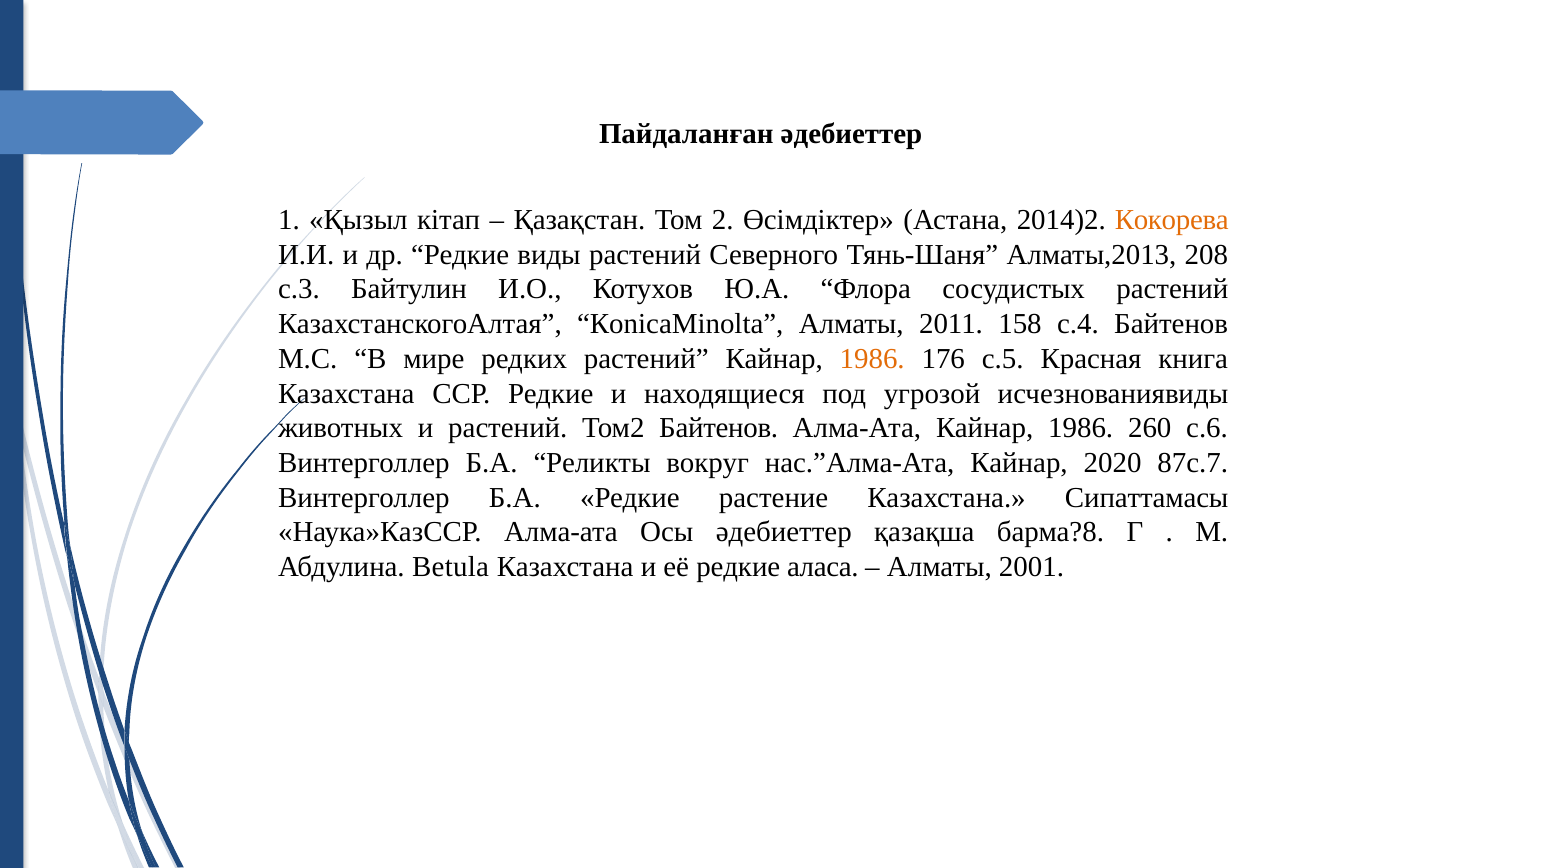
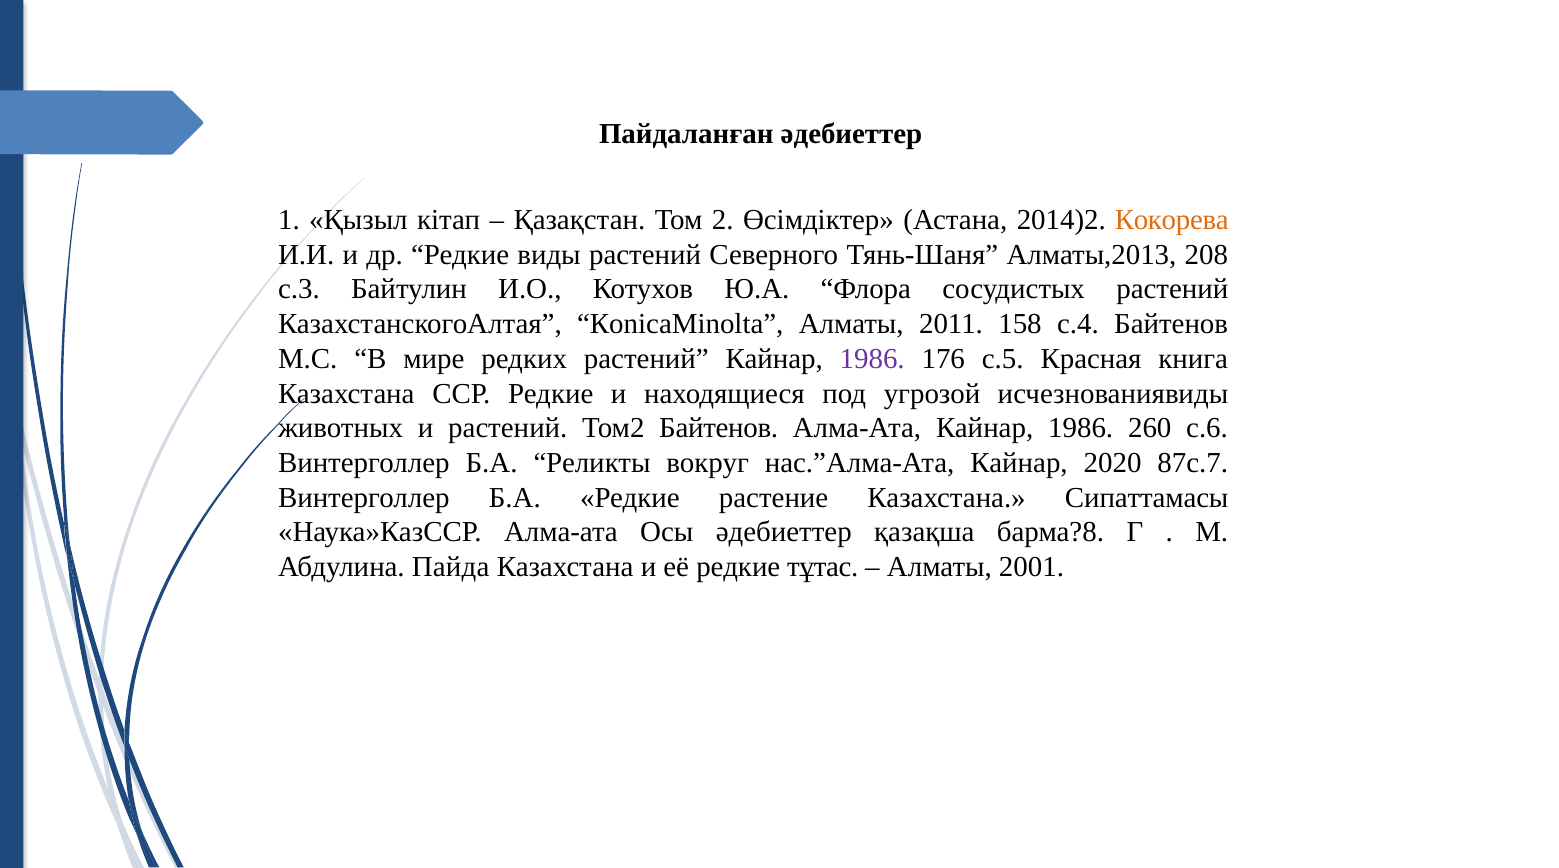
1986 colour: orange -> purple (872, 359)
Betula: Betula -> Пайда (451, 567)
аласа: аласа -> тұтас (823, 567)
